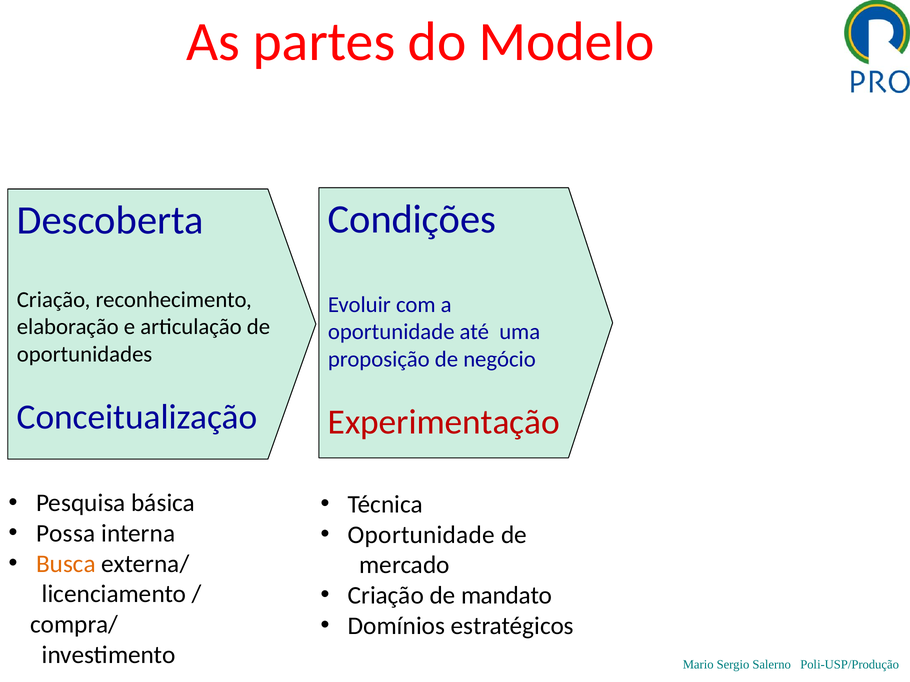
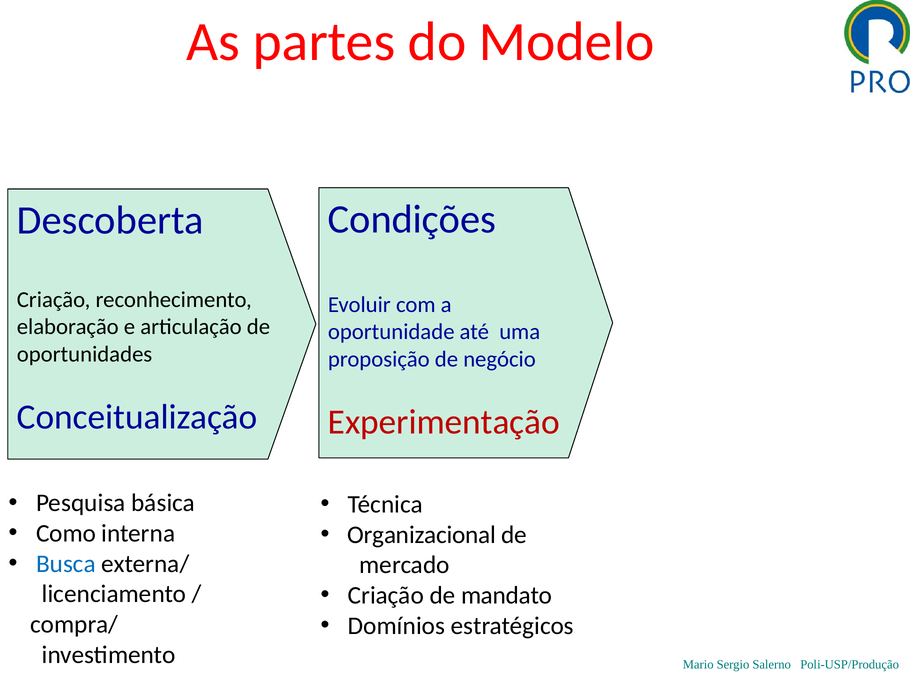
Possa: Possa -> Como (66, 534)
Oportunidade: Oportunidade -> Organizacional (422, 535)
Busca colour: orange -> blue (66, 564)
